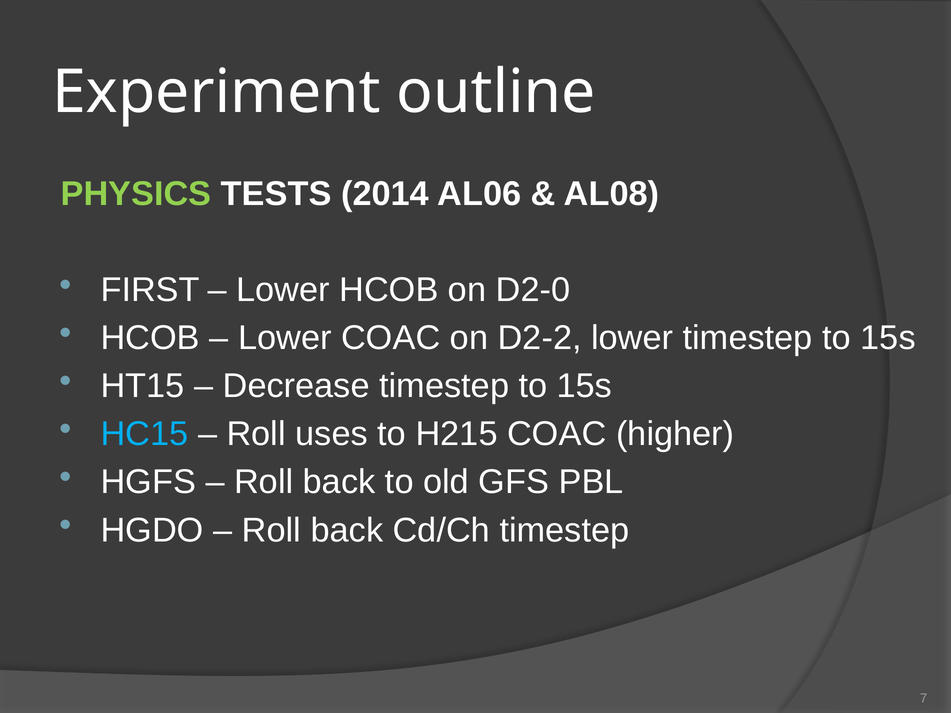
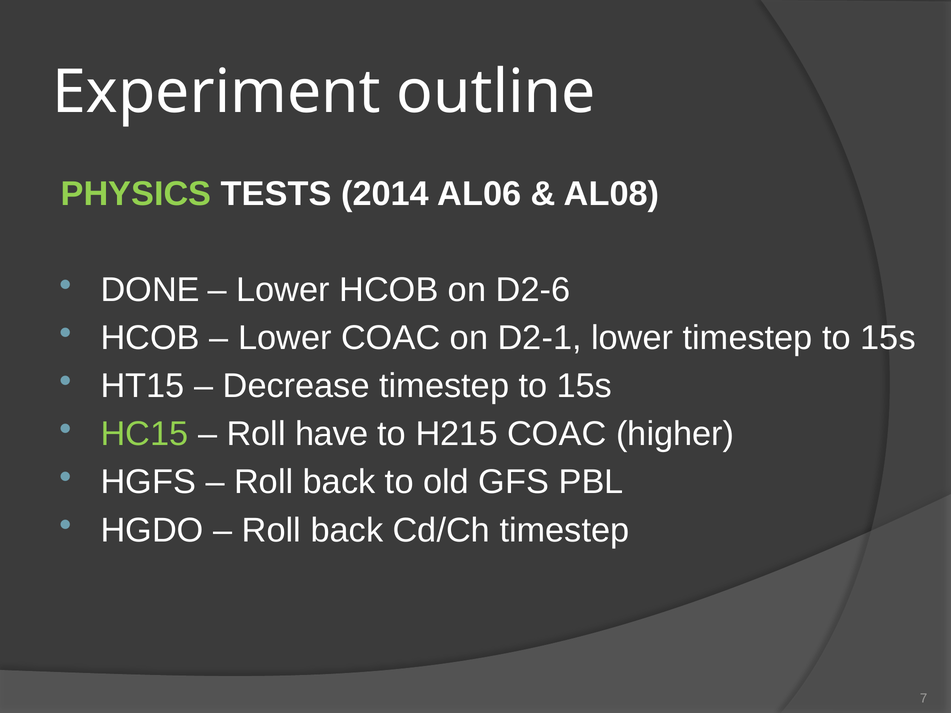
FIRST: FIRST -> DONE (150, 290)
D2-0: D2-0 -> D2-6 (533, 290)
D2-2: D2-2 -> D2-1 (540, 338)
HC15 colour: light blue -> light green (145, 434)
uses: uses -> have (332, 434)
